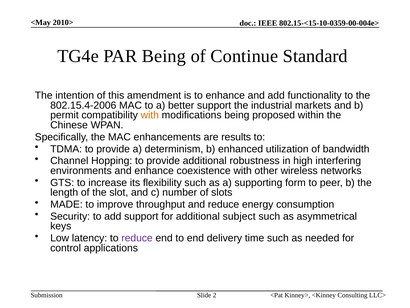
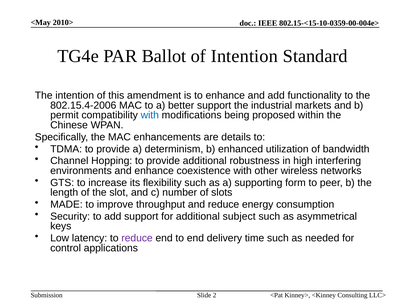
PAR Being: Being -> Ballot (164, 56)
of Continue: Continue -> Intention (244, 56)
with colour: orange -> blue (150, 115)
results: results -> details (236, 137)
